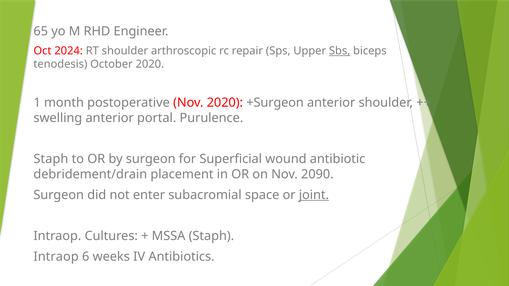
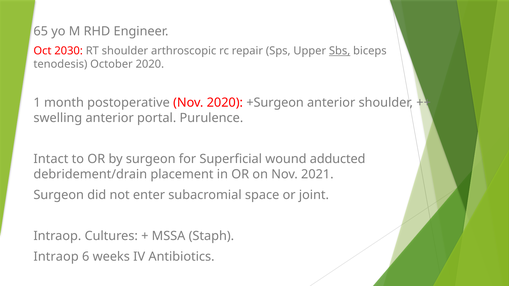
2024: 2024 -> 2030 (69, 51)
Staph: Staph -> Intact (51, 159)
antibiotic: antibiotic -> adducted (338, 159)
2090: 2090 -> 2021 (317, 174)
joint underline: present -> none (314, 195)
